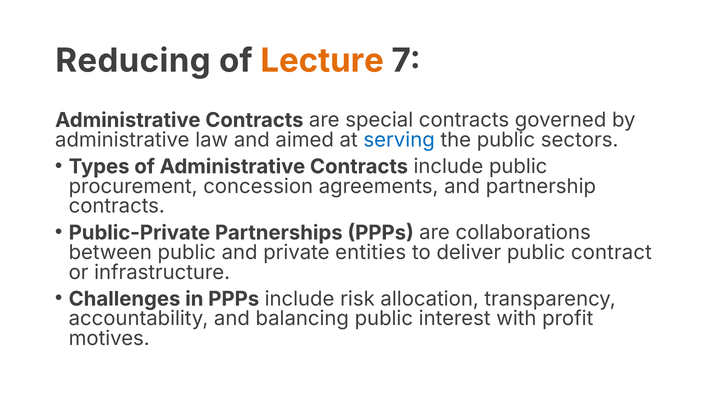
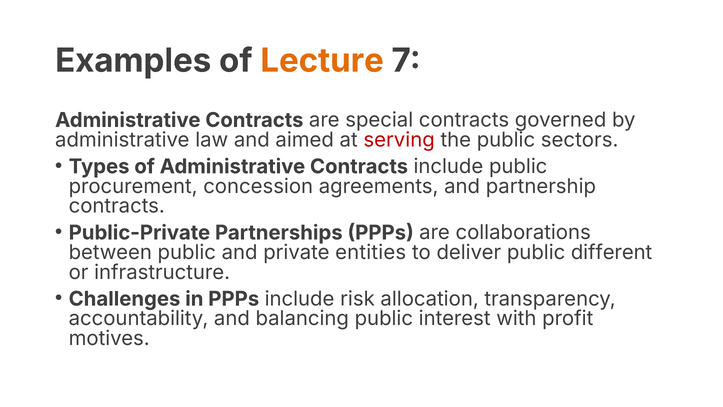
Reducing: Reducing -> Examples (133, 61)
serving colour: blue -> red (399, 140)
contract: contract -> different (612, 252)
